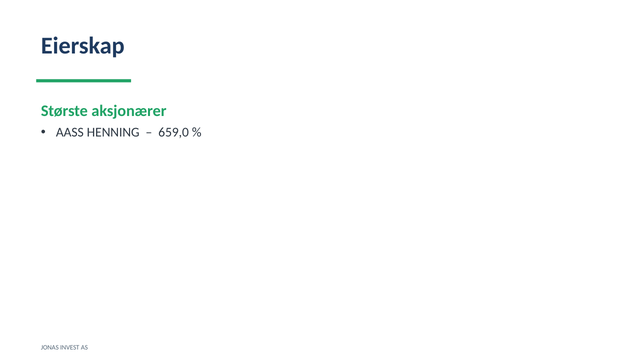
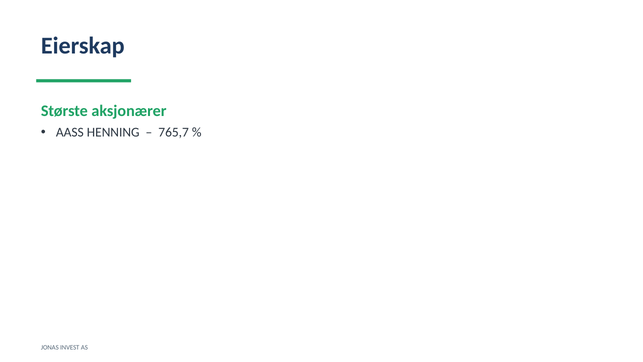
659,0: 659,0 -> 765,7 (174, 132)
